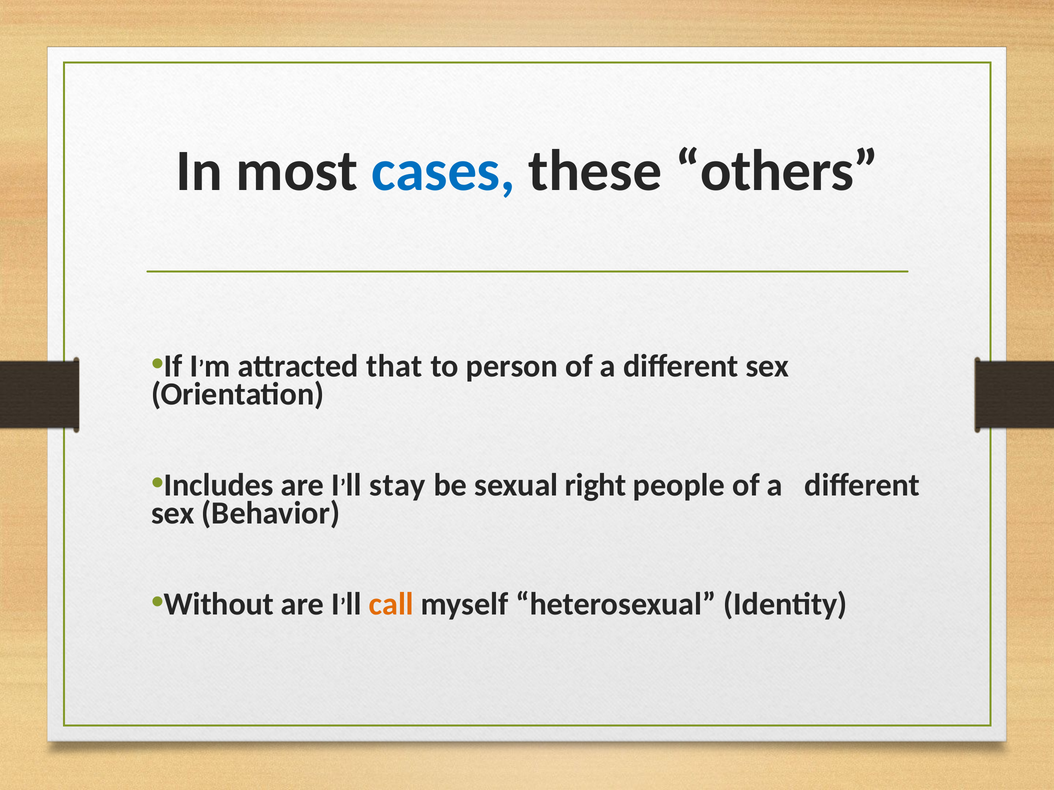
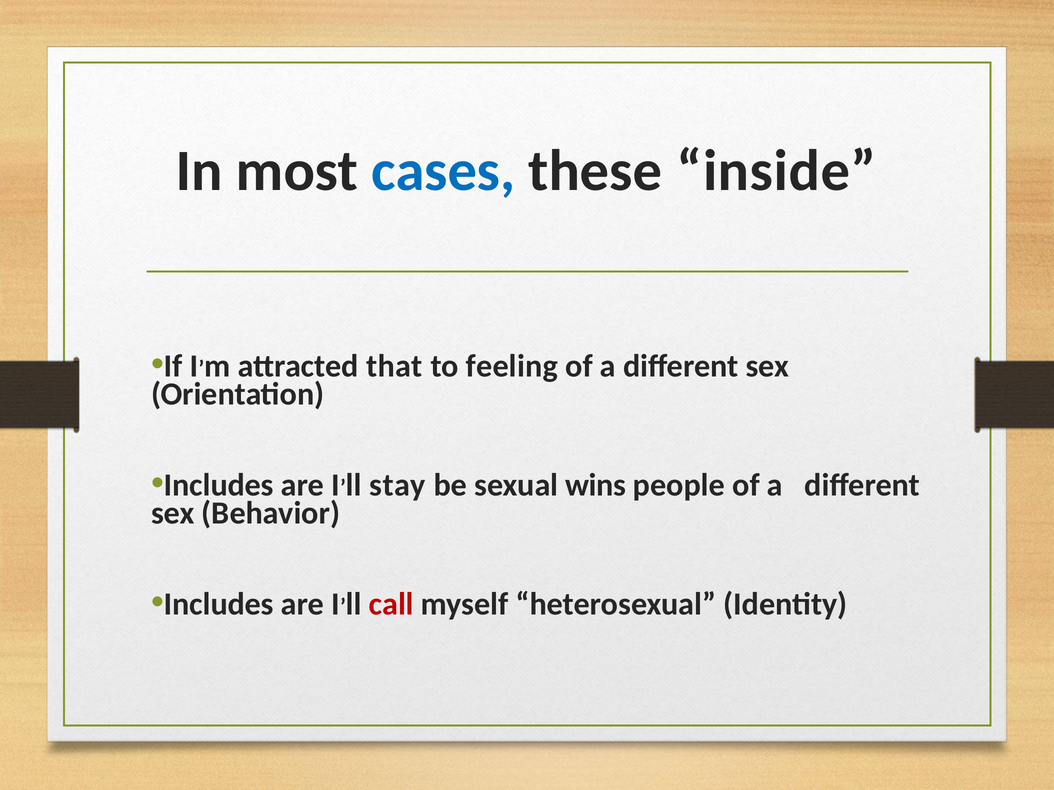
others: others -> inside (777, 171)
person: person -> feeling (512, 366)
right: right -> wins (596, 486)
Without: Without -> Includes (219, 605)
call colour: orange -> red (391, 605)
